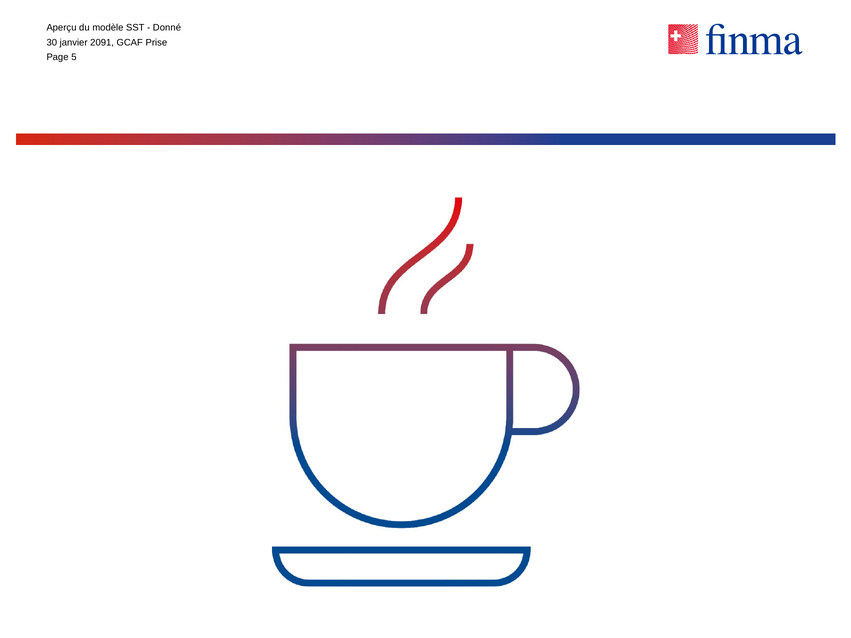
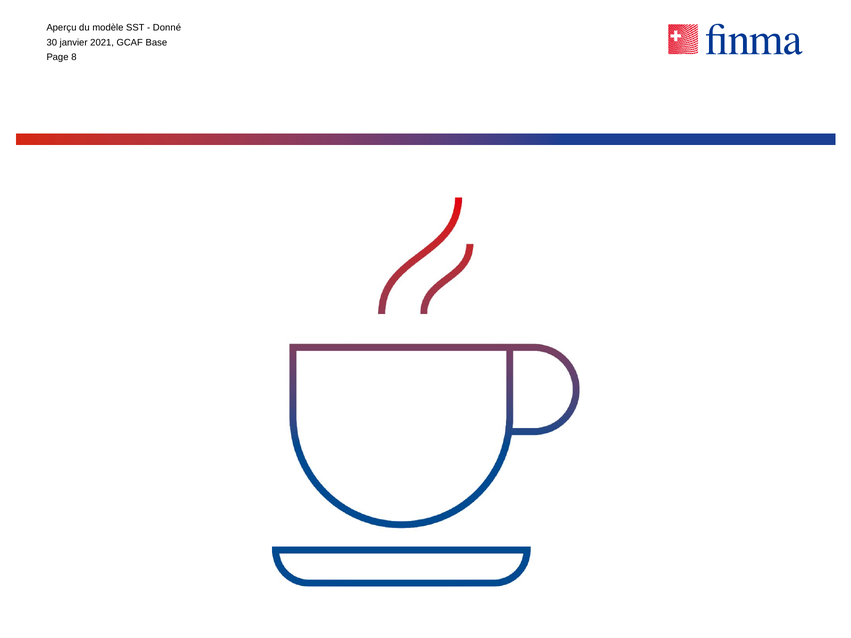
2091: 2091 -> 2021 (102, 43)
Prise: Prise -> Base (156, 43)
5: 5 -> 8 (74, 57)
